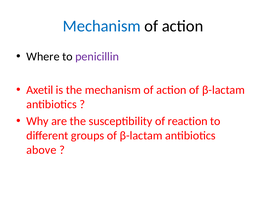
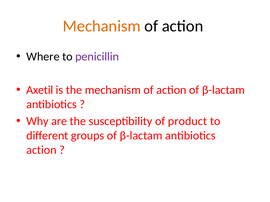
Mechanism colour: blue -> orange (102, 26)
reaction: reaction -> product (188, 121)
above: above -> action (41, 150)
